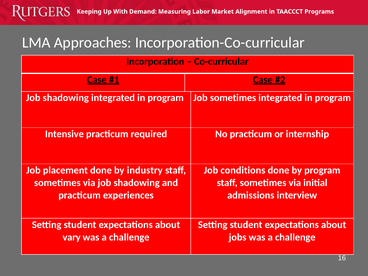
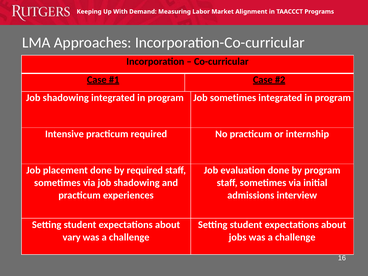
by industry: industry -> required (145, 170)
conditions: conditions -> evaluation (243, 170)
